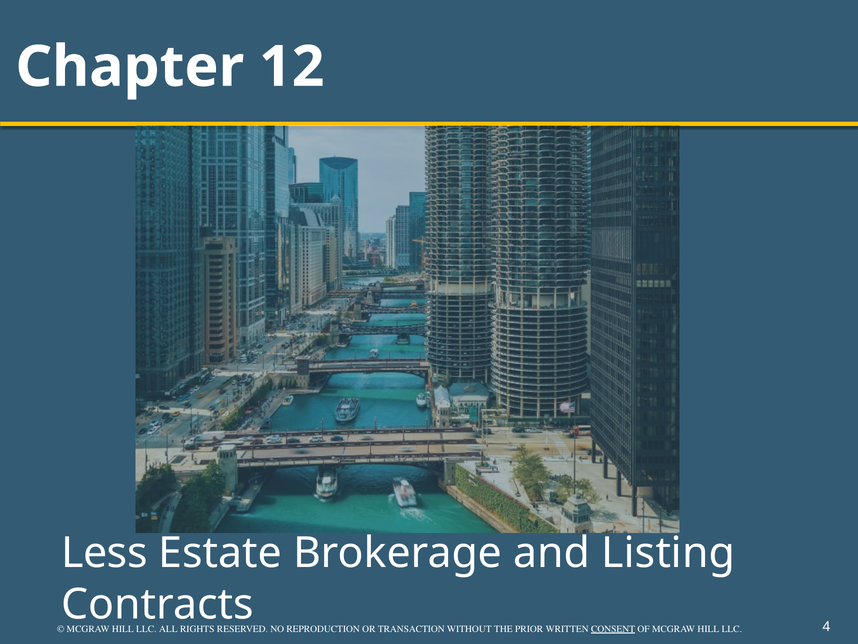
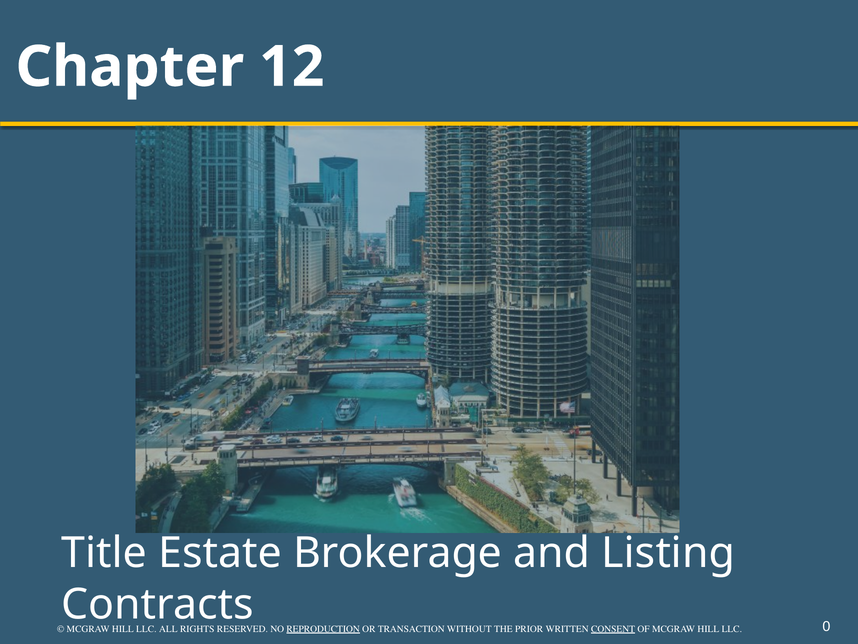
Less: Less -> Title (104, 553)
REPRODUCTION underline: none -> present (323, 628)
4: 4 -> 0 (826, 626)
